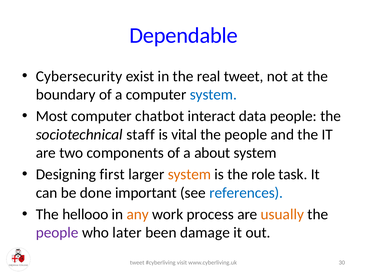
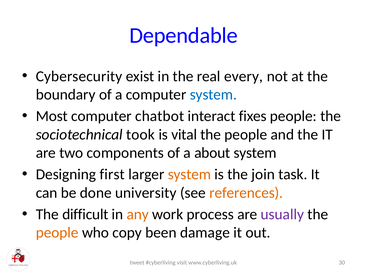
real tweet: tweet -> every (244, 76)
data: data -> fixes (253, 116)
staff: staff -> took (141, 135)
role: role -> join (263, 175)
important: important -> university (146, 193)
references colour: blue -> orange (246, 193)
hellooo: hellooo -> difficult (85, 215)
usually colour: orange -> purple (282, 215)
people colour: purple -> orange (57, 233)
later: later -> copy (127, 233)
